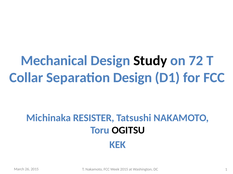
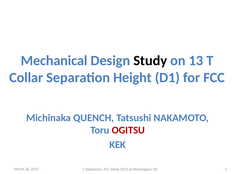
72: 72 -> 13 (196, 61)
Separation Design: Design -> Height (132, 78)
RESISTER: RESISTER -> QUENCH (94, 118)
OGITSU colour: black -> red (128, 131)
